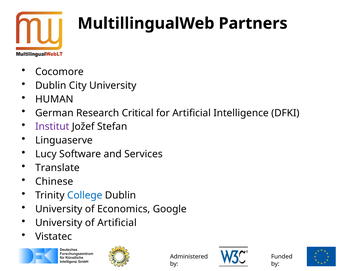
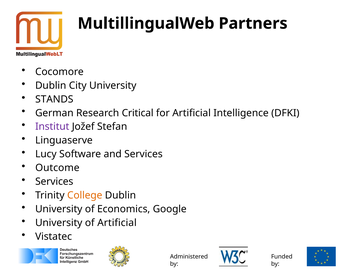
HUMAN: HUMAN -> STANDS (54, 99)
Translate: Translate -> Outcome (57, 168)
Chinese: Chinese -> Services (54, 181)
College colour: blue -> orange (85, 195)
